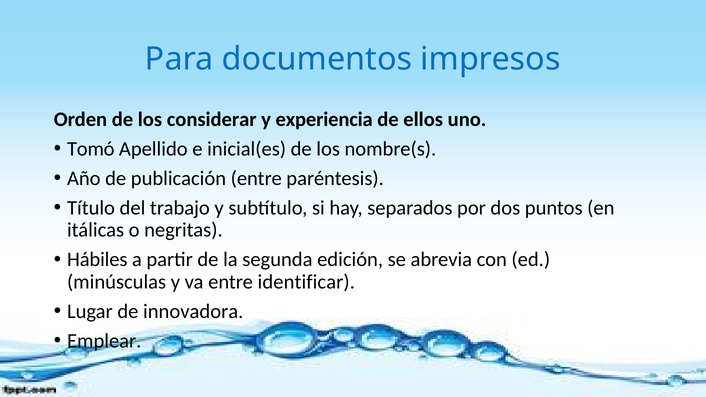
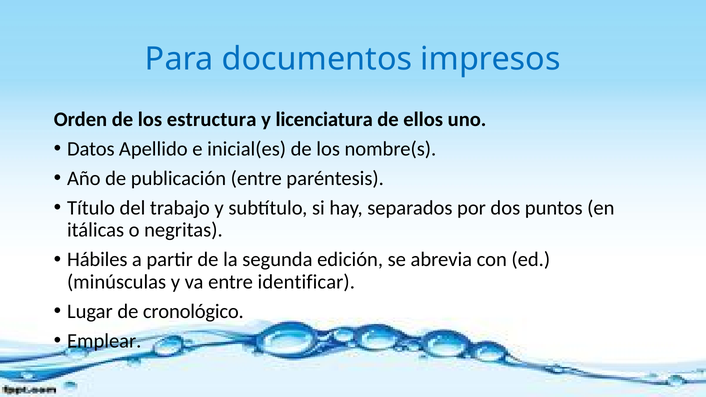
considerar: considerar -> estructura (212, 119)
experiencia: experiencia -> licenciatura (324, 119)
Tomó: Tomó -> Datos (91, 149)
innovadora: innovadora -> cronológico (193, 312)
